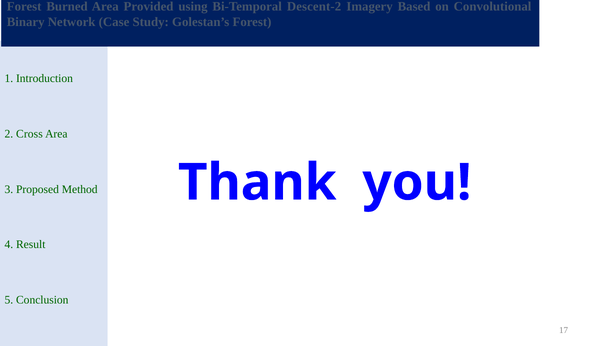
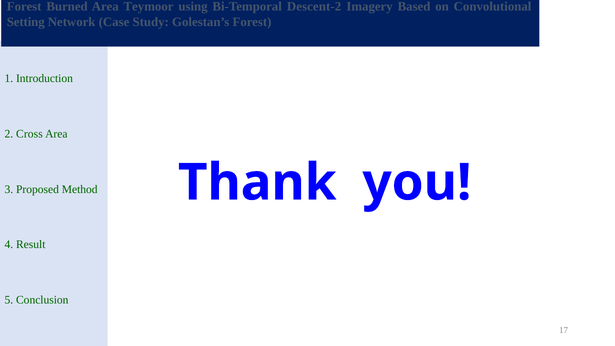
Provided: Provided -> Teymoor (149, 7)
Binary: Binary -> Setting (26, 22)
